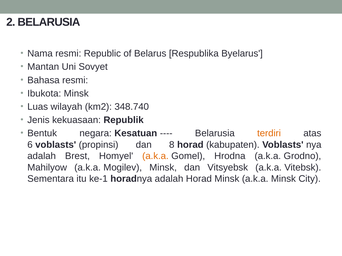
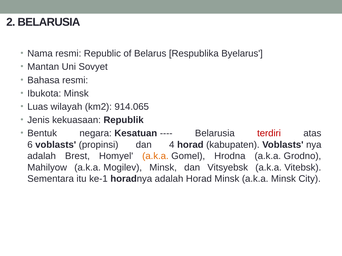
348.740: 348.740 -> 914.065 (132, 107)
terdiri colour: orange -> red (269, 134)
8: 8 -> 4 (172, 145)
